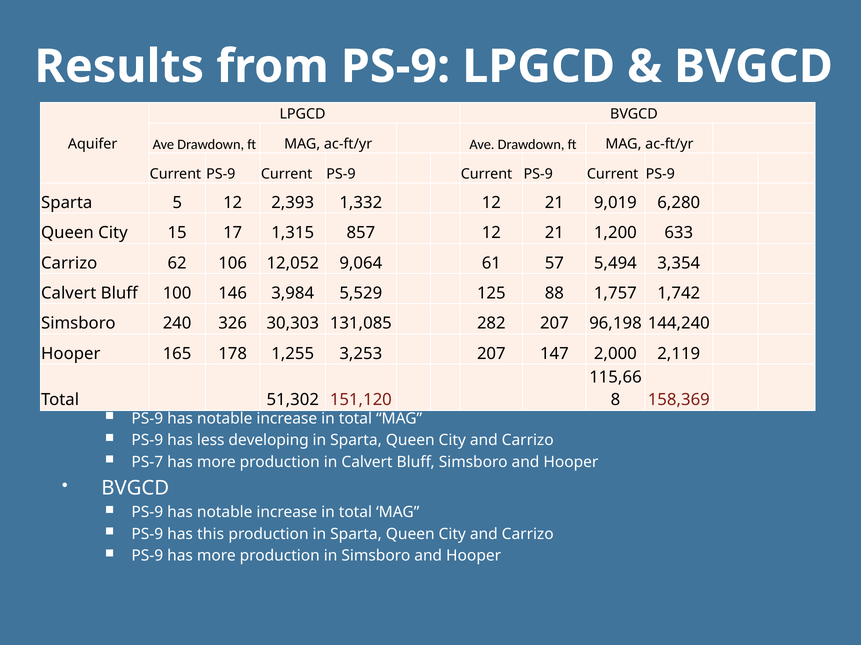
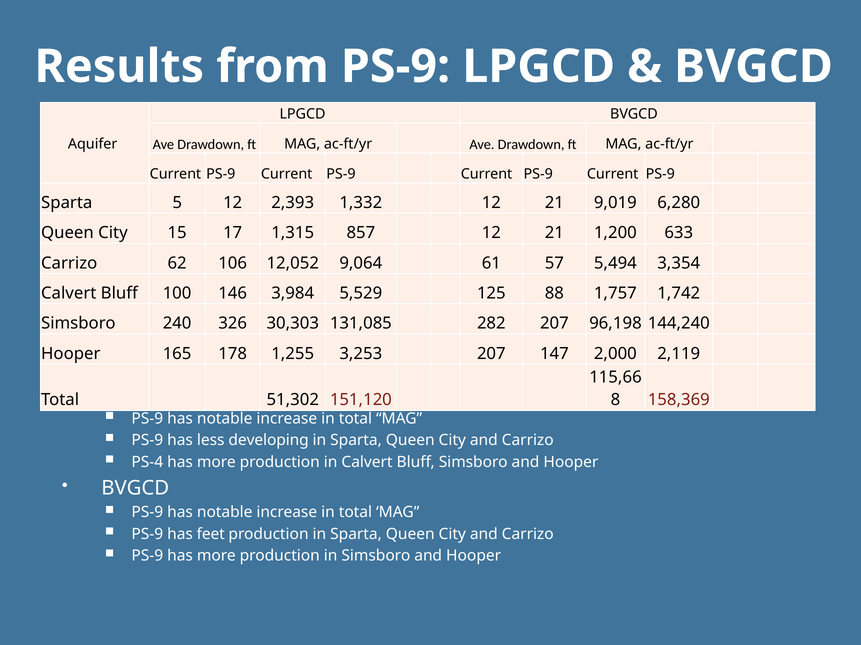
PS-7: PS-7 -> PS-4 (147, 463)
this: this -> feet (211, 535)
